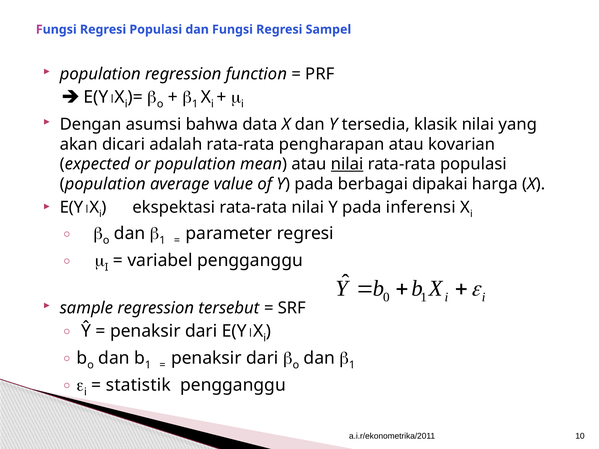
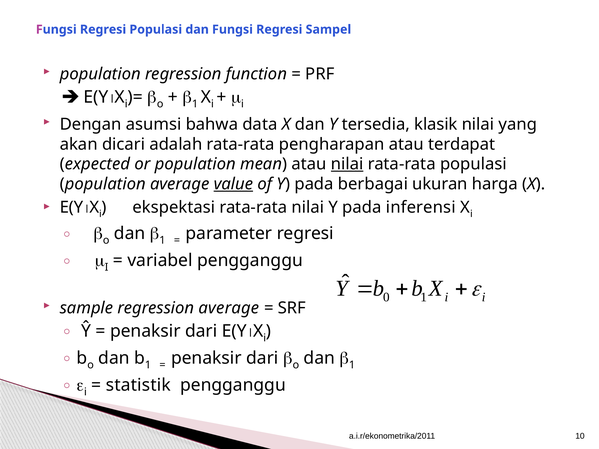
kovarian: kovarian -> terdapat (462, 144)
value underline: none -> present (233, 184)
dipakai: dipakai -> ukuran (440, 184)
regression tersebut: tersebut -> average (229, 308)
